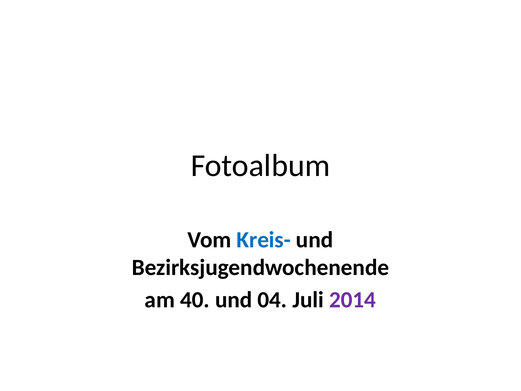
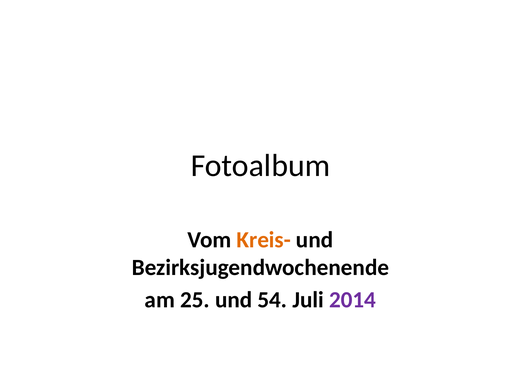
Kreis- colour: blue -> orange (264, 240)
40: 40 -> 25 (195, 300)
04: 04 -> 54 (272, 300)
